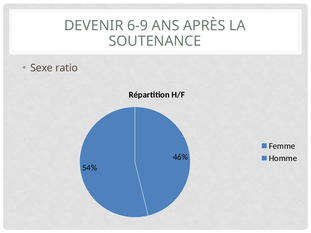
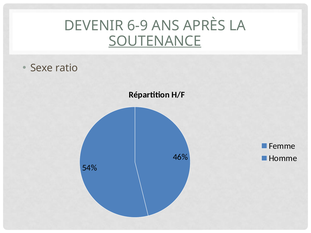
SOUTENANCE underline: none -> present (155, 41)
